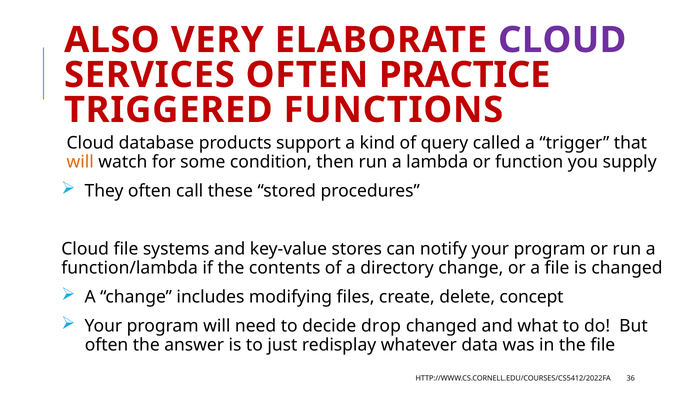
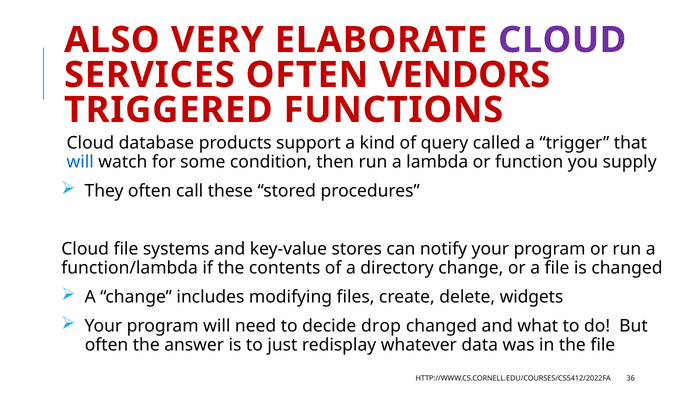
PRACTICE: PRACTICE -> VENDORS (465, 75)
will colour: orange -> blue (80, 162)
concept: concept -> widgets (531, 297)
